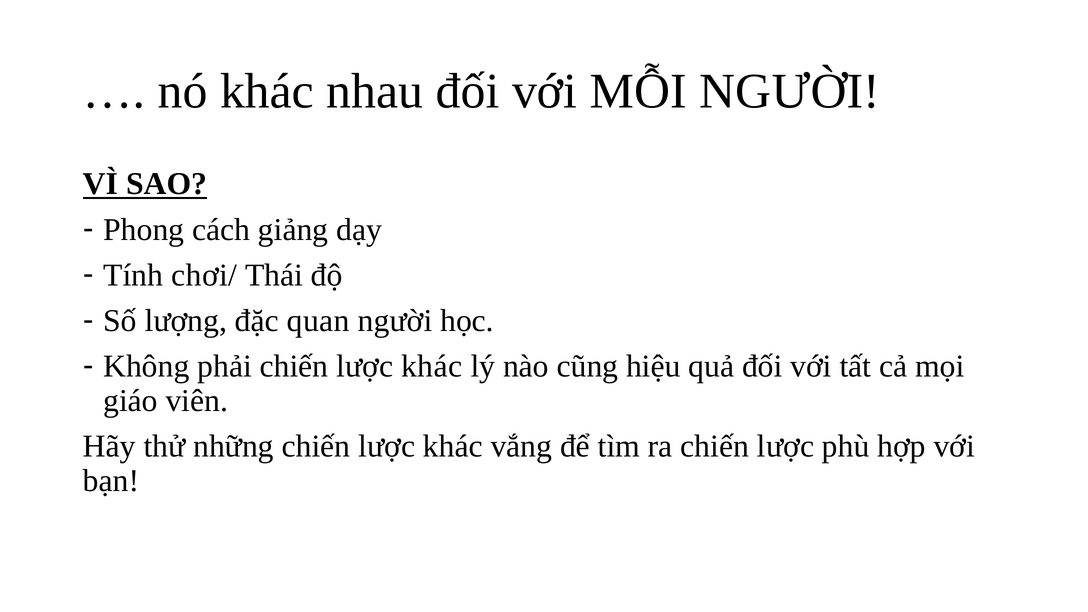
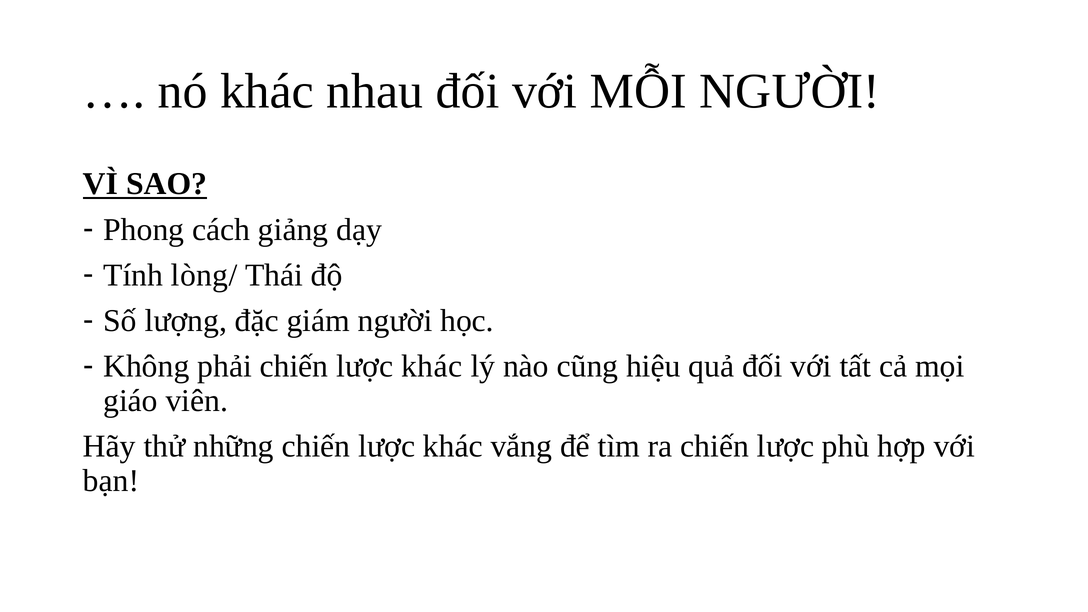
chơi/: chơi/ -> lòng/ (204, 275)
quan: quan -> giám (318, 321)
